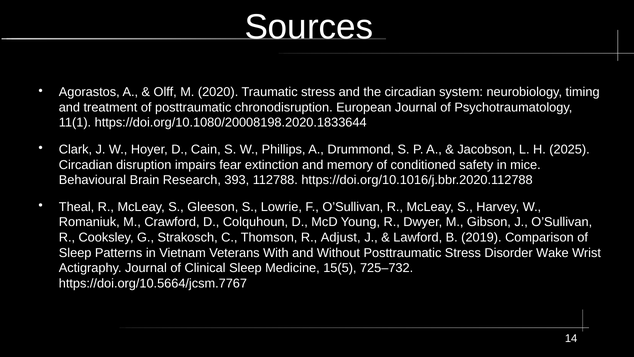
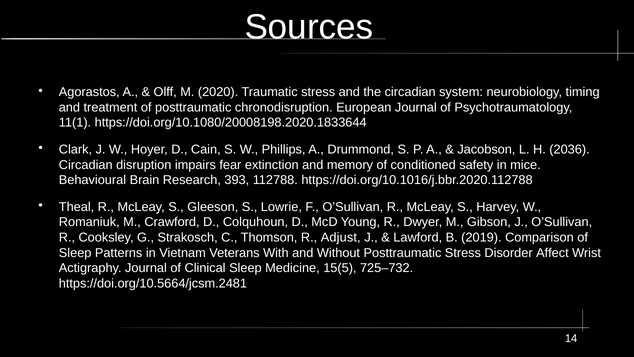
2025: 2025 -> 2036 (570, 149)
Wake: Wake -> Affect (552, 253)
https://doi.org/10.5664/jcsm.7767: https://doi.org/10.5664/jcsm.7767 -> https://doi.org/10.5664/jcsm.2481 (153, 283)
